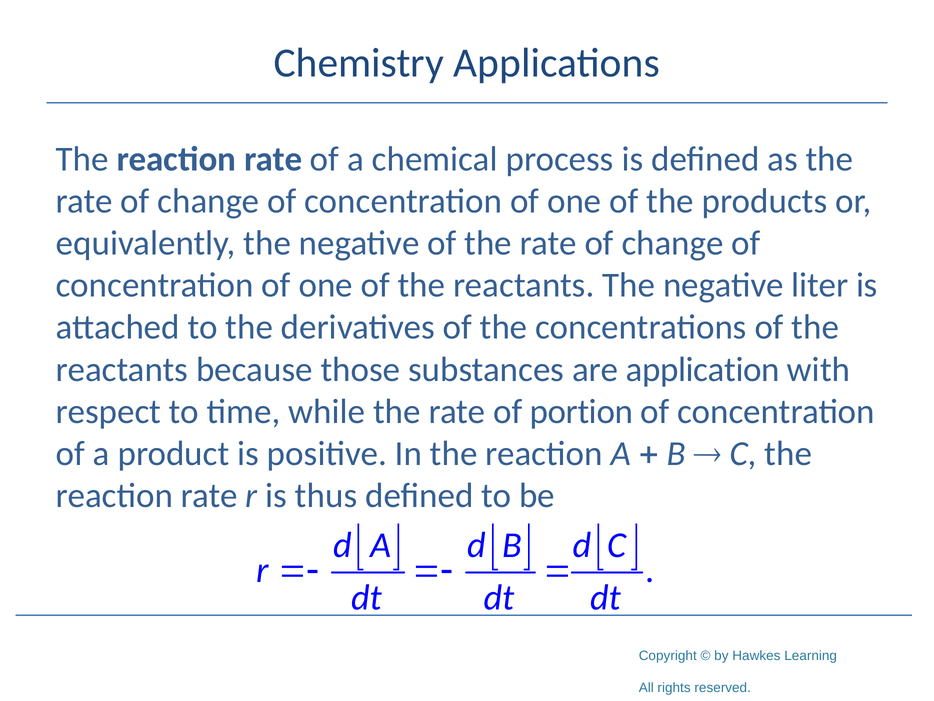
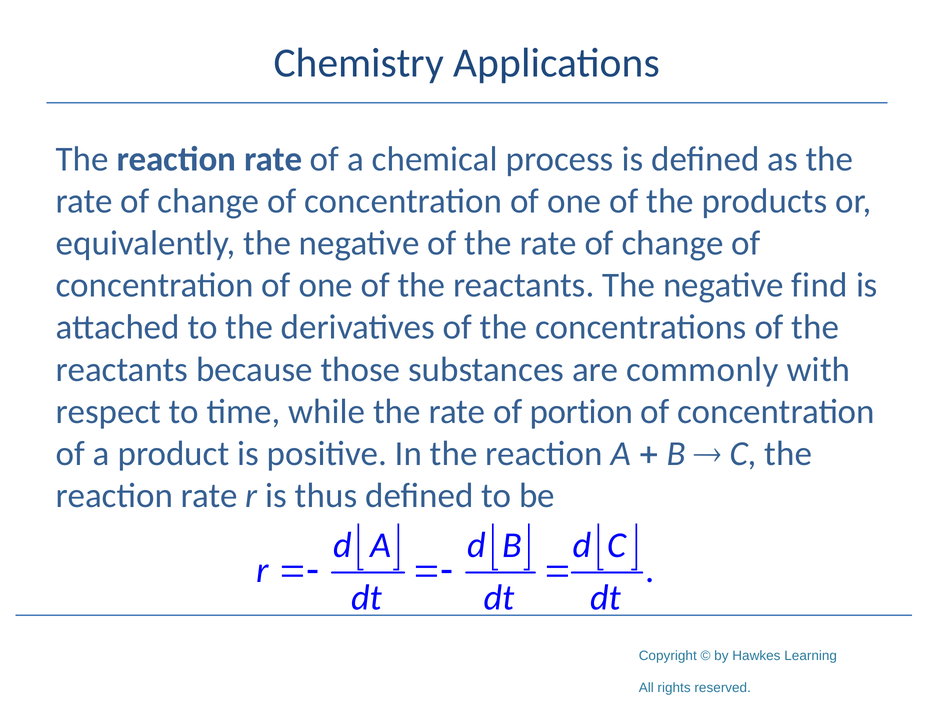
liter: liter -> find (820, 285)
application: application -> commonly (702, 369)
